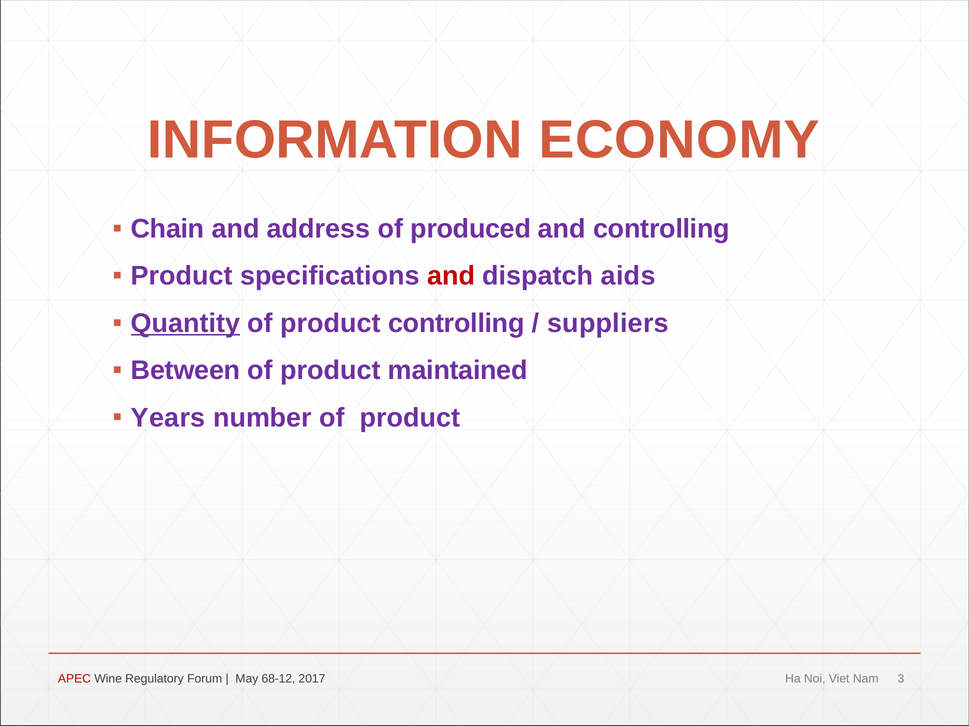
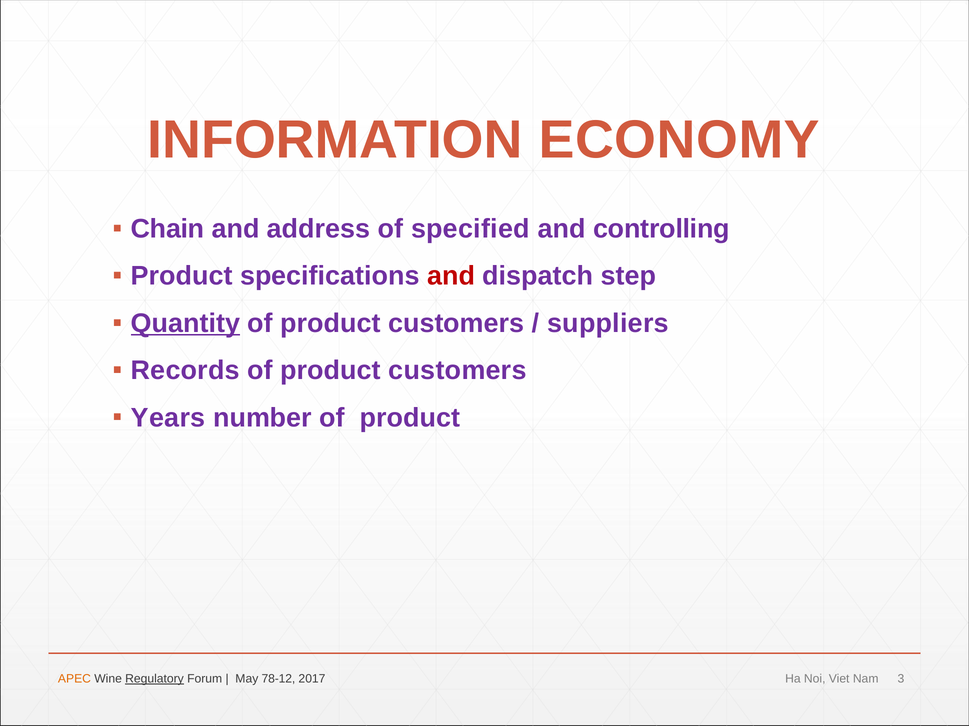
produced: produced -> specified (470, 229)
aids: aids -> step (628, 276)
controlling: controlling -> customers (456, 324)
Between: Between -> Records (185, 371)
maintained: maintained -> customers (458, 371)
APEC colour: red -> orange (74, 679)
Regulatory underline: none -> present (154, 679)
68-12: 68-12 -> 78-12 (278, 679)
